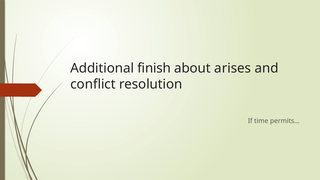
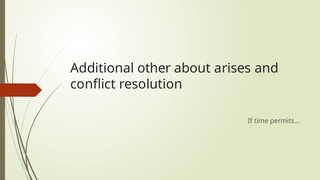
finish: finish -> other (154, 68)
